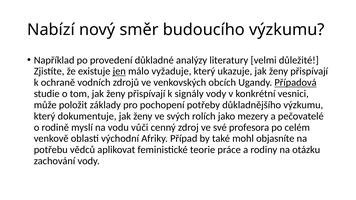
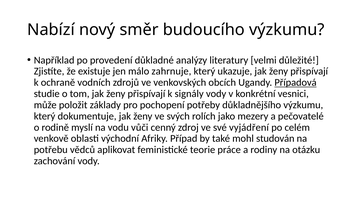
jen underline: present -> none (119, 71)
vyžaduje: vyžaduje -> zahrnuje (171, 71)
profesora: profesora -> vyjádření (249, 127)
objasníte: objasníte -> studován (275, 139)
